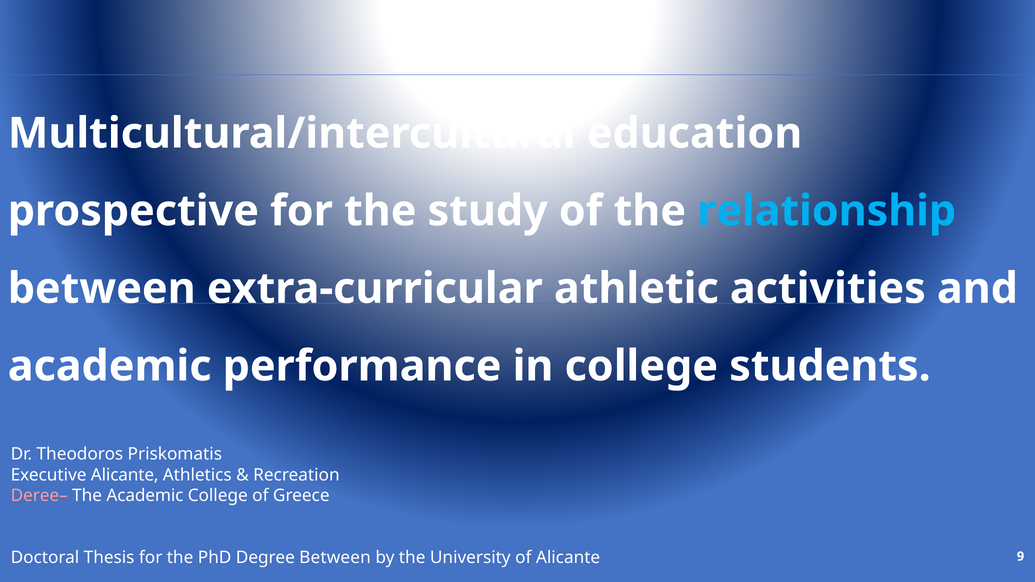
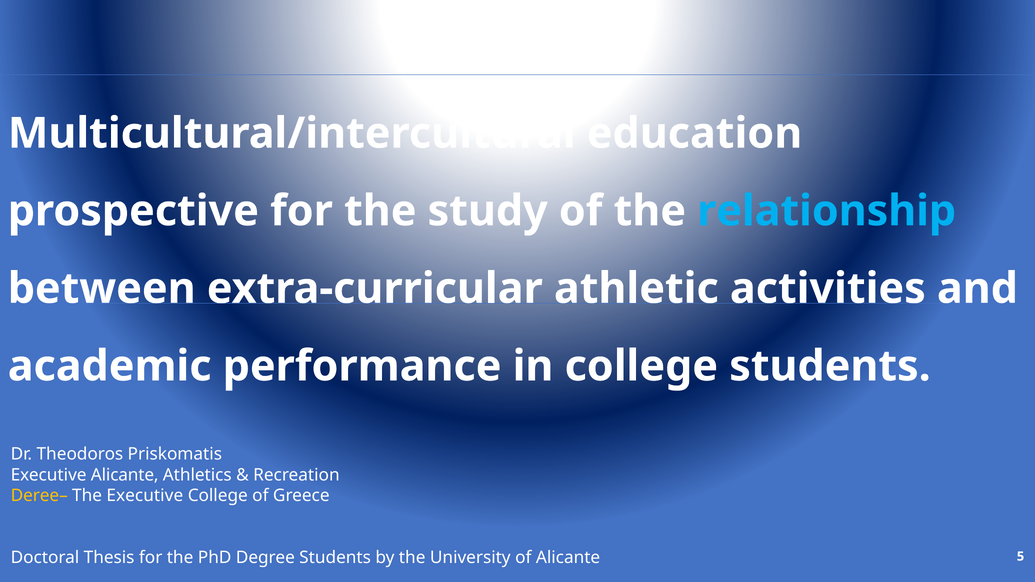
Deree– colour: pink -> yellow (39, 496)
The Academic: Academic -> Executive (145, 496)
Degree Between: Between -> Students (335, 558)
9: 9 -> 5 (1021, 557)
